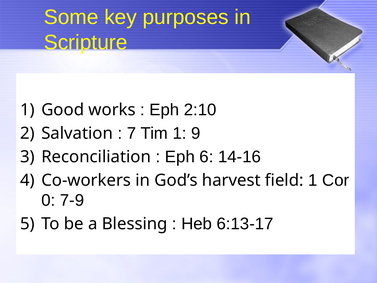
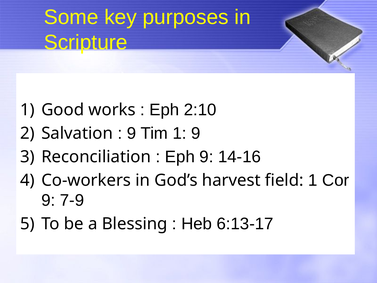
7: 7 -> 9 (132, 133)
Eph 6: 6 -> 9 (206, 157)
0: 0 -> 9 (48, 200)
